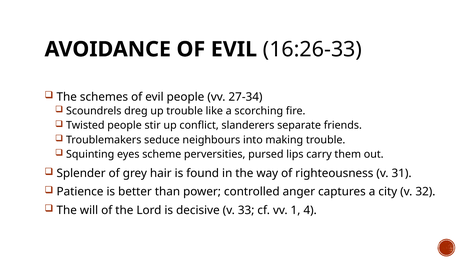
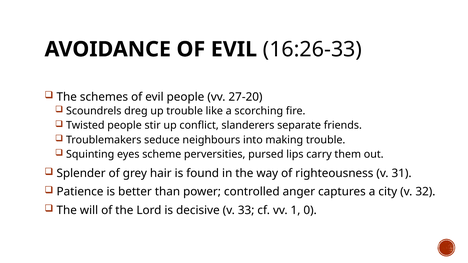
27-34: 27-34 -> 27-20 (245, 97)
4: 4 -> 0 (310, 210)
